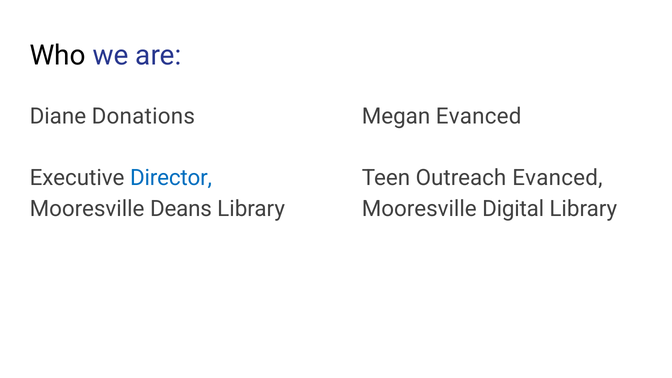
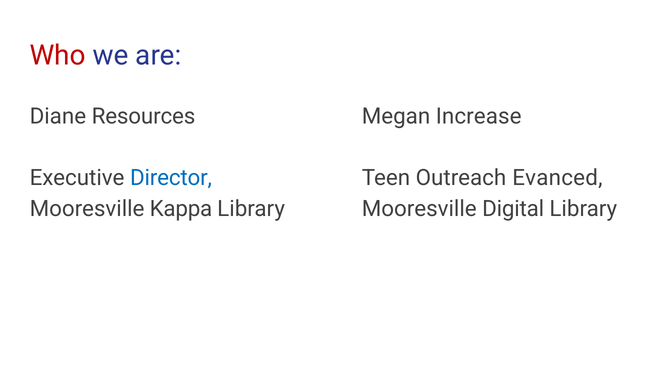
Who colour: black -> red (58, 56)
Donations: Donations -> Resources (144, 116)
Megan Evanced: Evanced -> Increase (479, 116)
Deans: Deans -> Kappa (181, 209)
